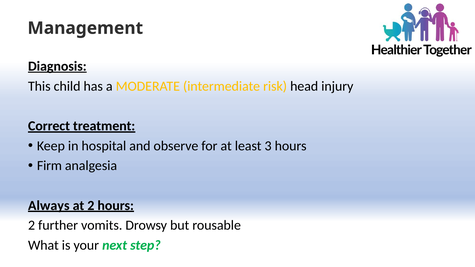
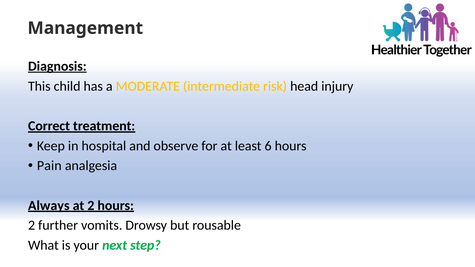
3: 3 -> 6 (268, 146)
Firm: Firm -> Pain (49, 166)
